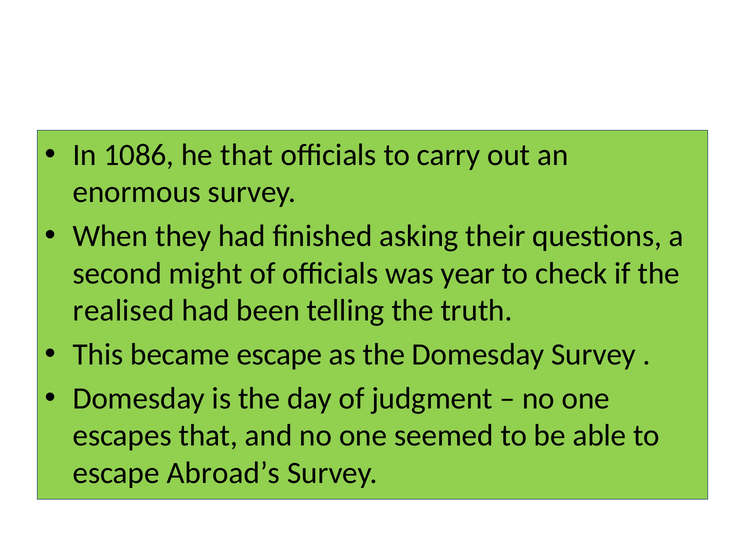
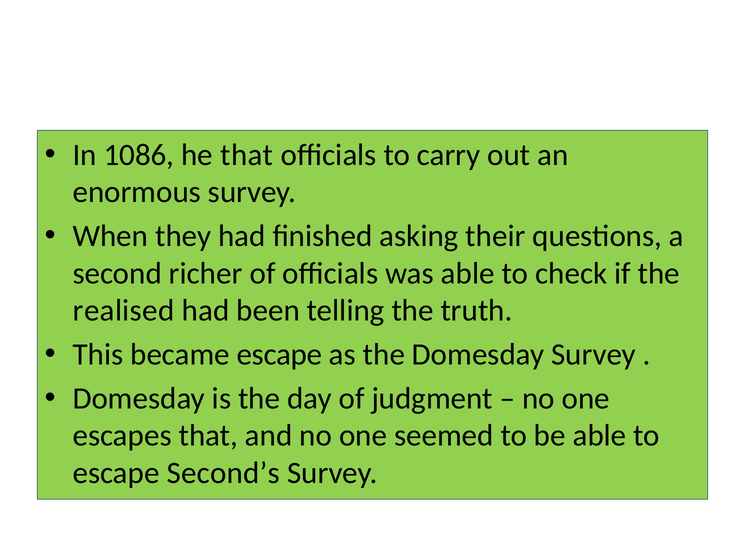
might: might -> richer (206, 273)
was year: year -> able (468, 273)
Abroad’s: Abroad’s -> Second’s (223, 473)
